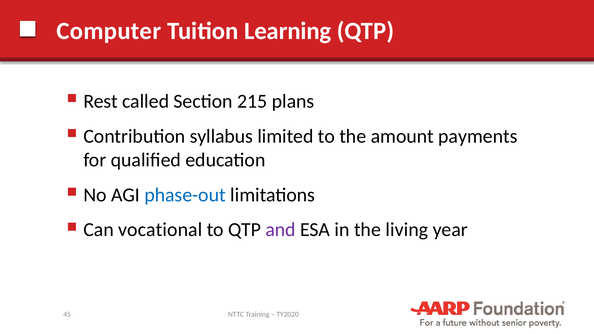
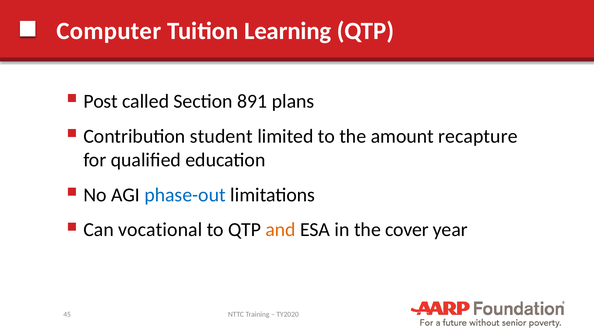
Rest: Rest -> Post (101, 101)
215: 215 -> 891 (252, 101)
syllabus: syllabus -> student (221, 136)
payments: payments -> recapture (478, 136)
and colour: purple -> orange (281, 230)
living: living -> cover (407, 230)
